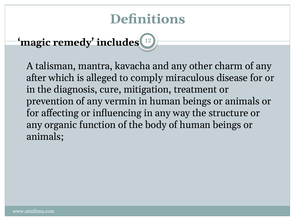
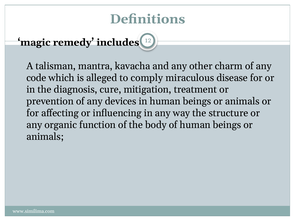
after: after -> code (36, 78)
vermin: vermin -> devices (121, 101)
